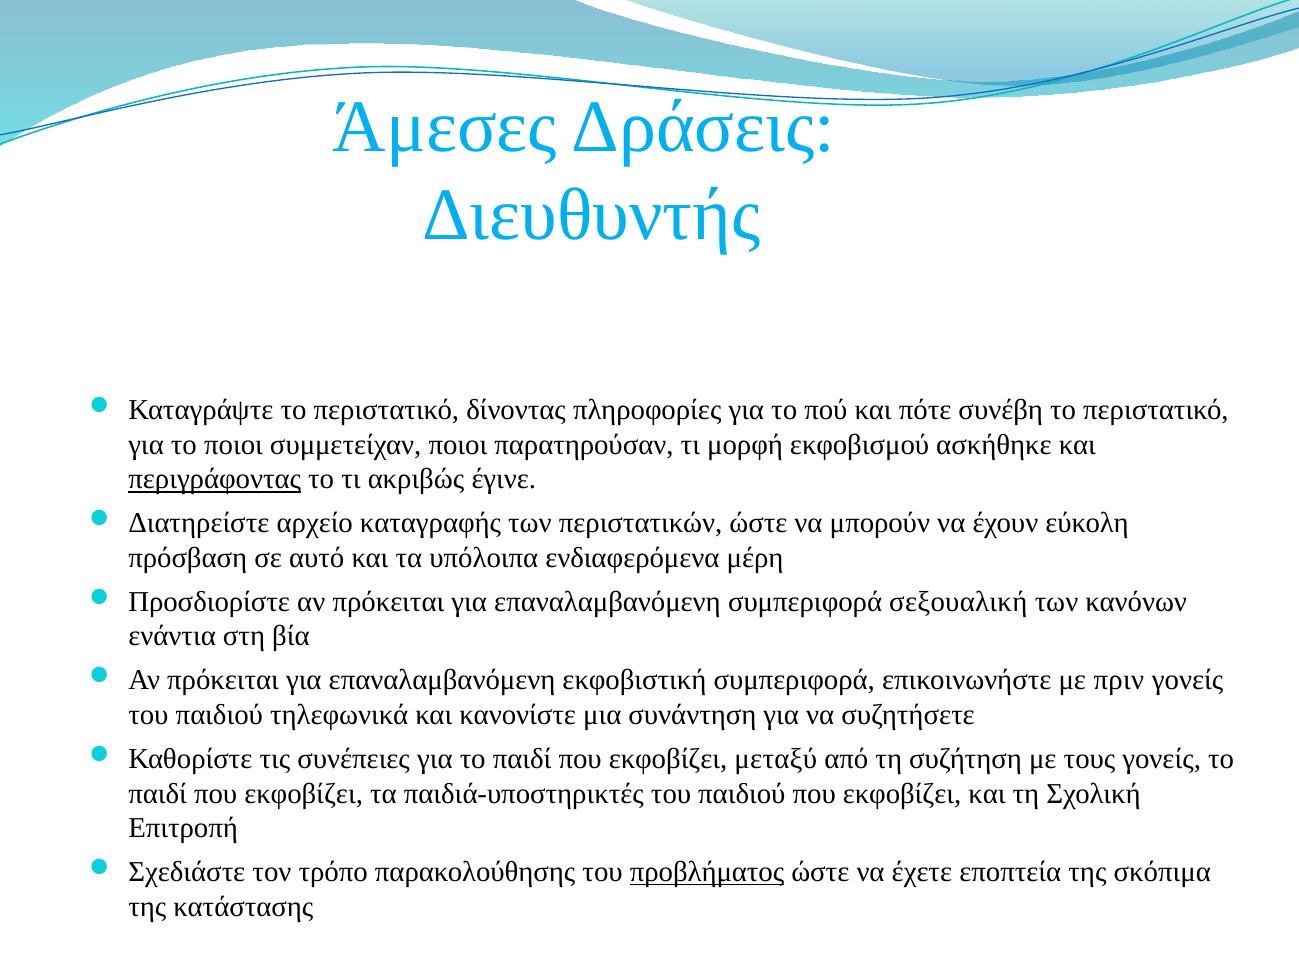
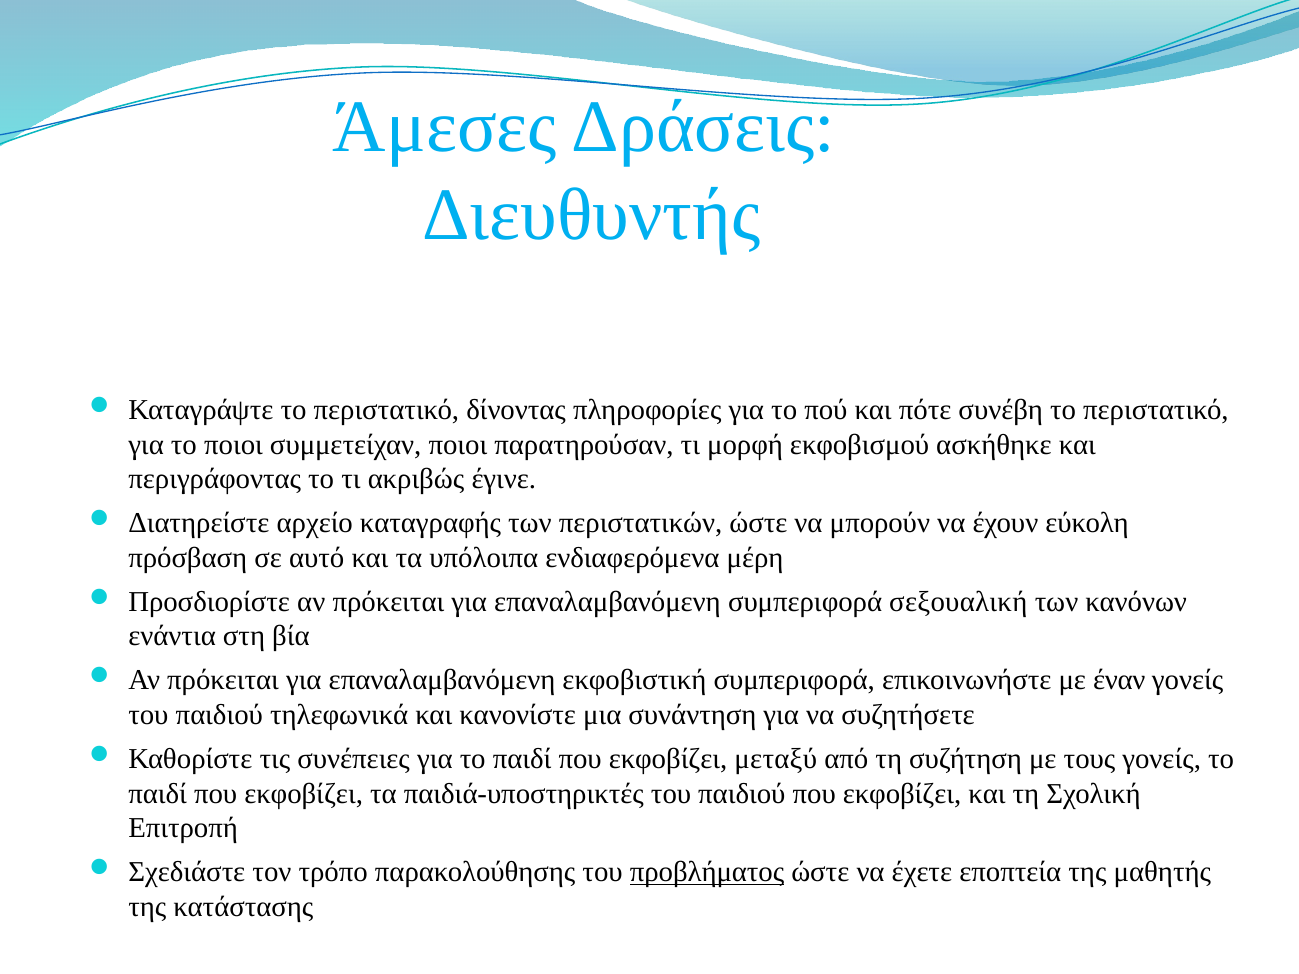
περιγράφοντας underline: present -> none (215, 479)
πριν: πριν -> έναν (1119, 681)
σκόπιμα: σκόπιμα -> μαθητής (1162, 872)
